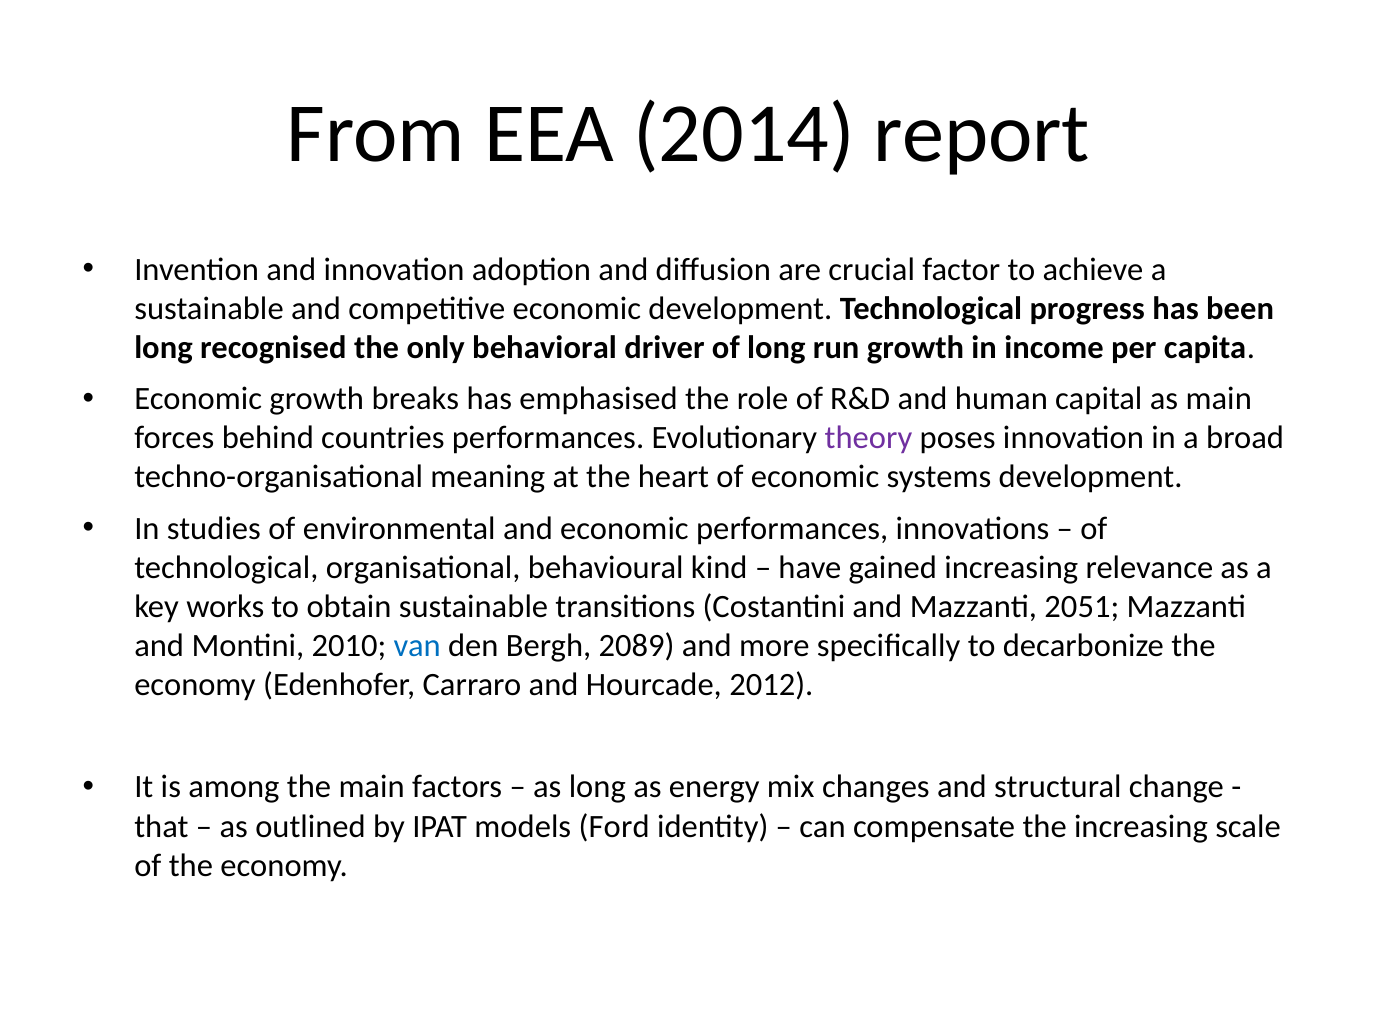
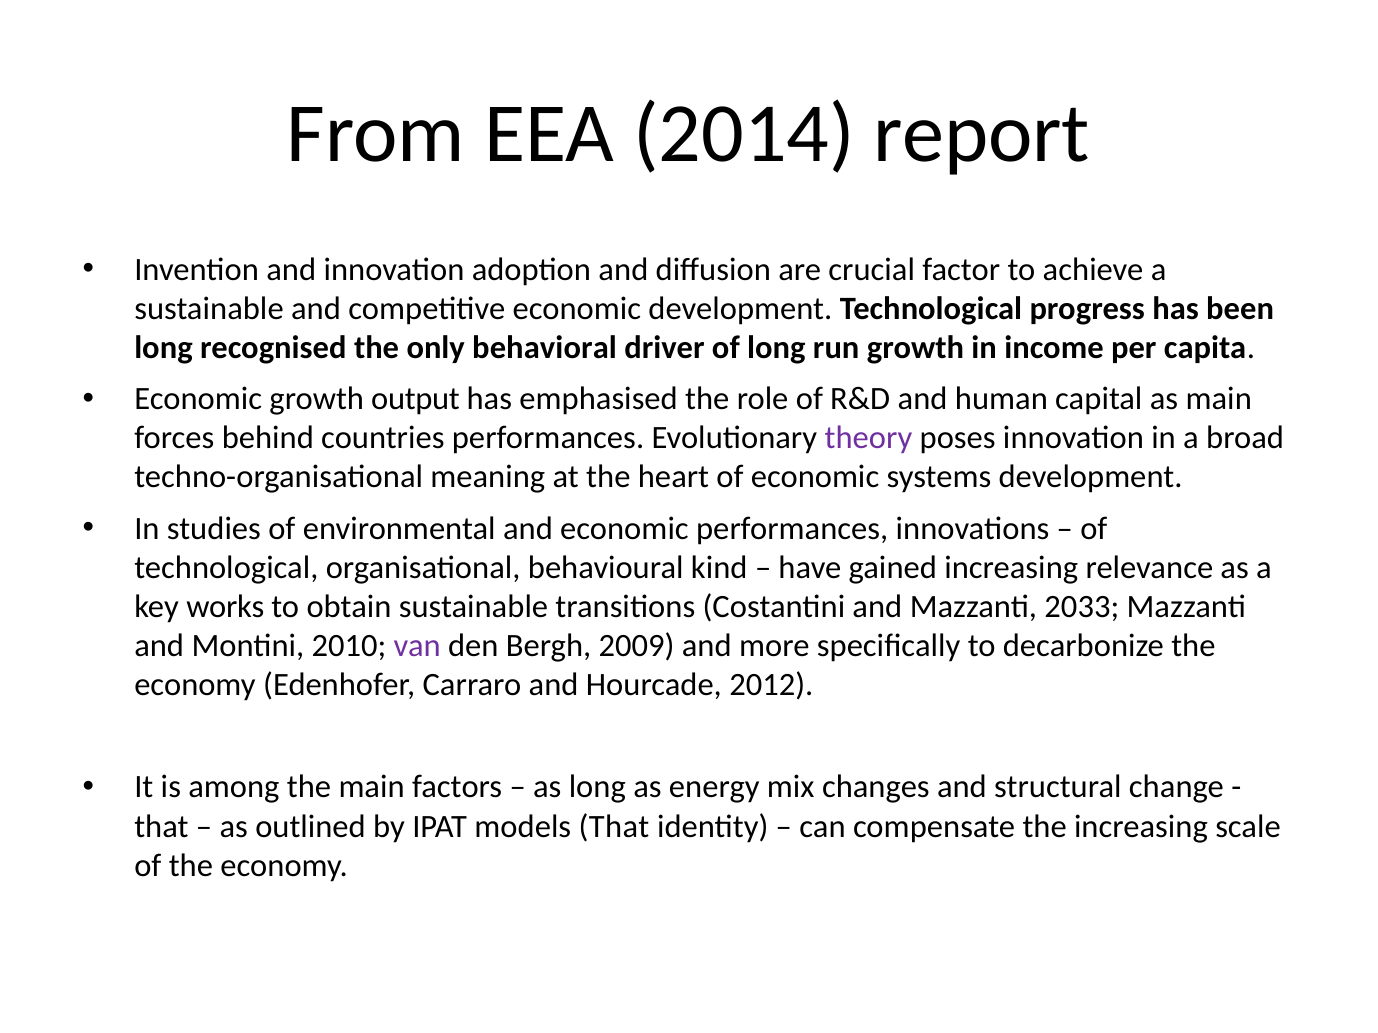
breaks: breaks -> output (416, 399)
2051: 2051 -> 2033 (1082, 607)
van colour: blue -> purple (417, 646)
2089: 2089 -> 2009 (637, 646)
models Ford: Ford -> That (614, 827)
